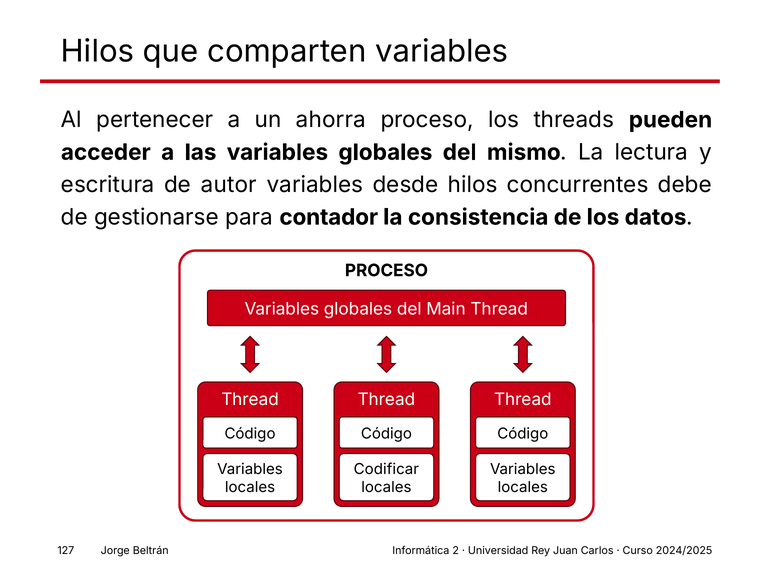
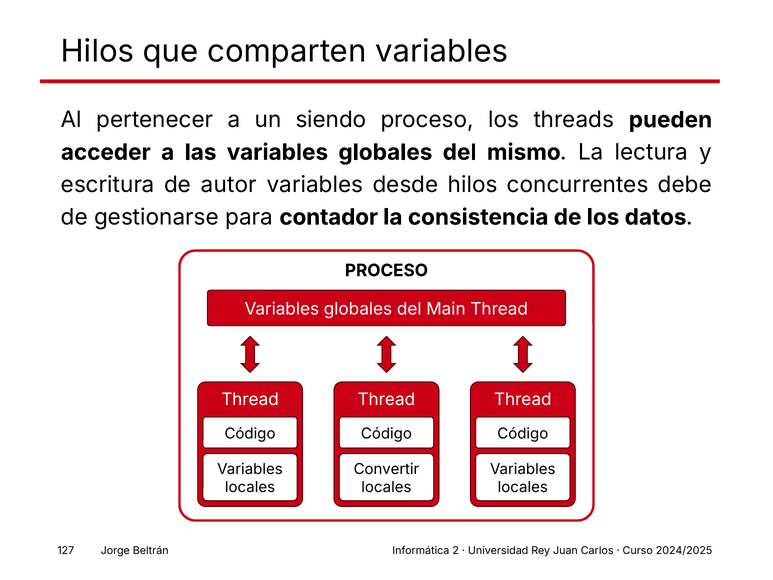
ahorra: ahorra -> siendo (331, 120)
Codificar: Codificar -> Convertir (386, 469)
